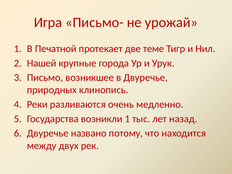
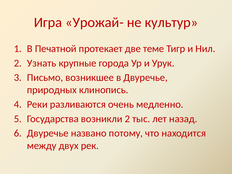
Письмо-: Письмо- -> Урожай- (94, 22)
урожай: урожай -> культур (171, 22)
Нашей: Нашей -> Узнать (42, 63)
возникли 1: 1 -> 2 (127, 119)
